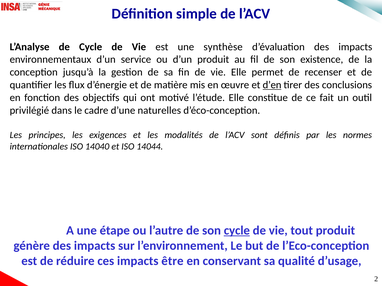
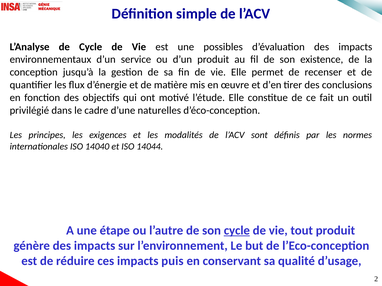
synthèse: synthèse -> possibles (223, 47)
d’en underline: present -> none (272, 85)
être: être -> puis (172, 261)
